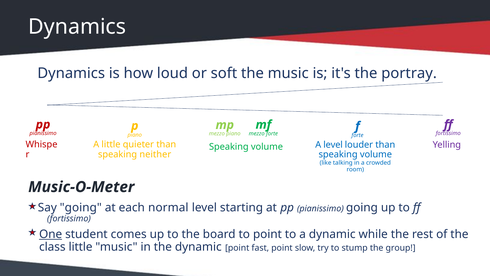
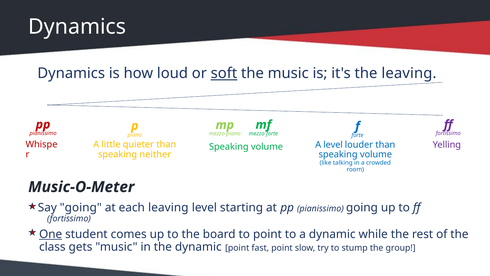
soft underline: none -> present (224, 73)
the portray: portray -> leaving (409, 73)
each normal: normal -> leaving (168, 207)
class little: little -> gets (81, 247)
